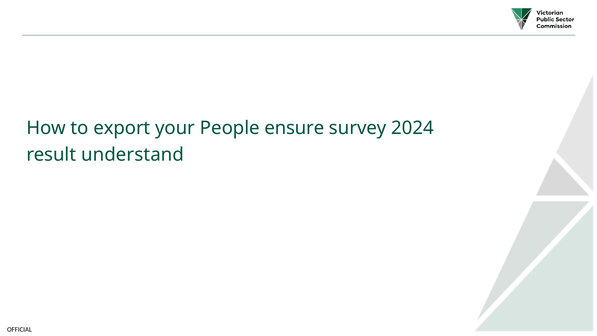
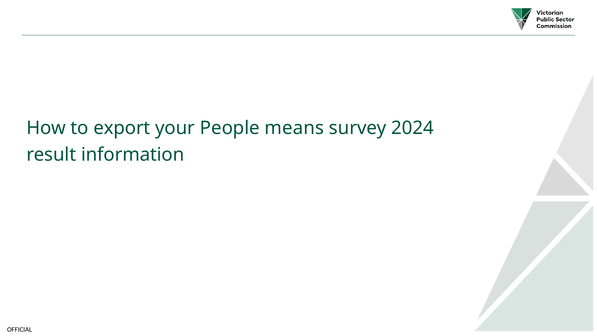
ensure: ensure -> means (294, 128)
understand: understand -> information (133, 155)
